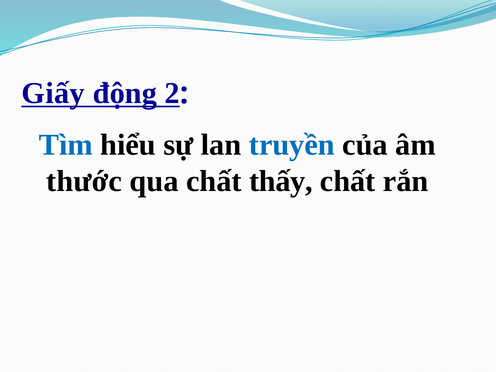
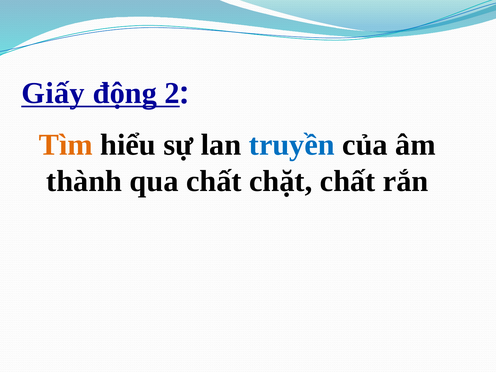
Tìm colour: blue -> orange (66, 145)
thước: thước -> thành (84, 181)
thấy: thấy -> chặt (281, 181)
